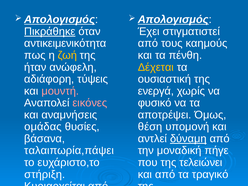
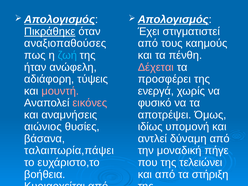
αντικειμενικότητα: αντικειμενικότητα -> αναξιοπαθούσες (65, 43)
ζωή colour: yellow -> light blue (67, 55)
Δέχεται colour: yellow -> pink (156, 67)
ουσιαστική: ουσιαστική -> προσφέρει (164, 79)
ομάδας: ομάδας -> αιώνιος (43, 127)
θέση: θέση -> ιδίως (150, 127)
δύναμη underline: present -> none (188, 139)
στήριξη: στήριξη -> βοήθεια (45, 174)
τραγικό: τραγικό -> στήριξη (210, 174)
